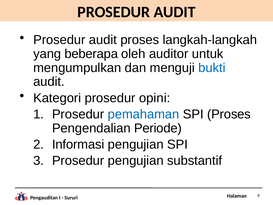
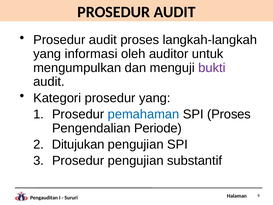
beberapa: beberapa -> informasi (91, 54)
bukti colour: blue -> purple (212, 68)
prosedur opini: opini -> yang (155, 98)
Informasi: Informasi -> Ditujukan (78, 144)
